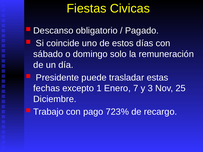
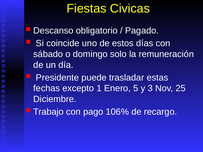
7: 7 -> 5 (136, 89)
723%: 723% -> 106% (117, 112)
